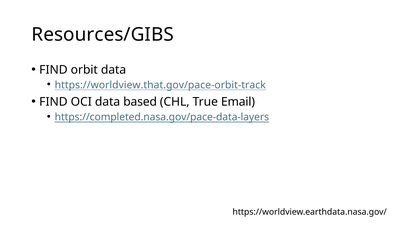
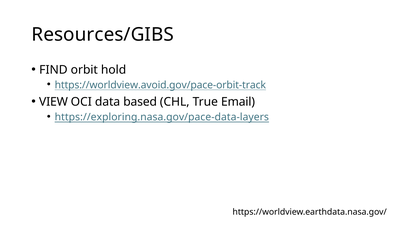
orbit data: data -> hold (114, 70)
https://worldview.that.gov/pace-orbit-track: https://worldview.that.gov/pace-orbit-track -> https://worldview.avoid.gov/pace-orbit-track (160, 85)
FIND: FIND -> VIEW (53, 102)
https://completed.nasa.gov/pace-data-layers: https://completed.nasa.gov/pace-data-layers -> https://exploring.nasa.gov/pace-data-layers (162, 117)
